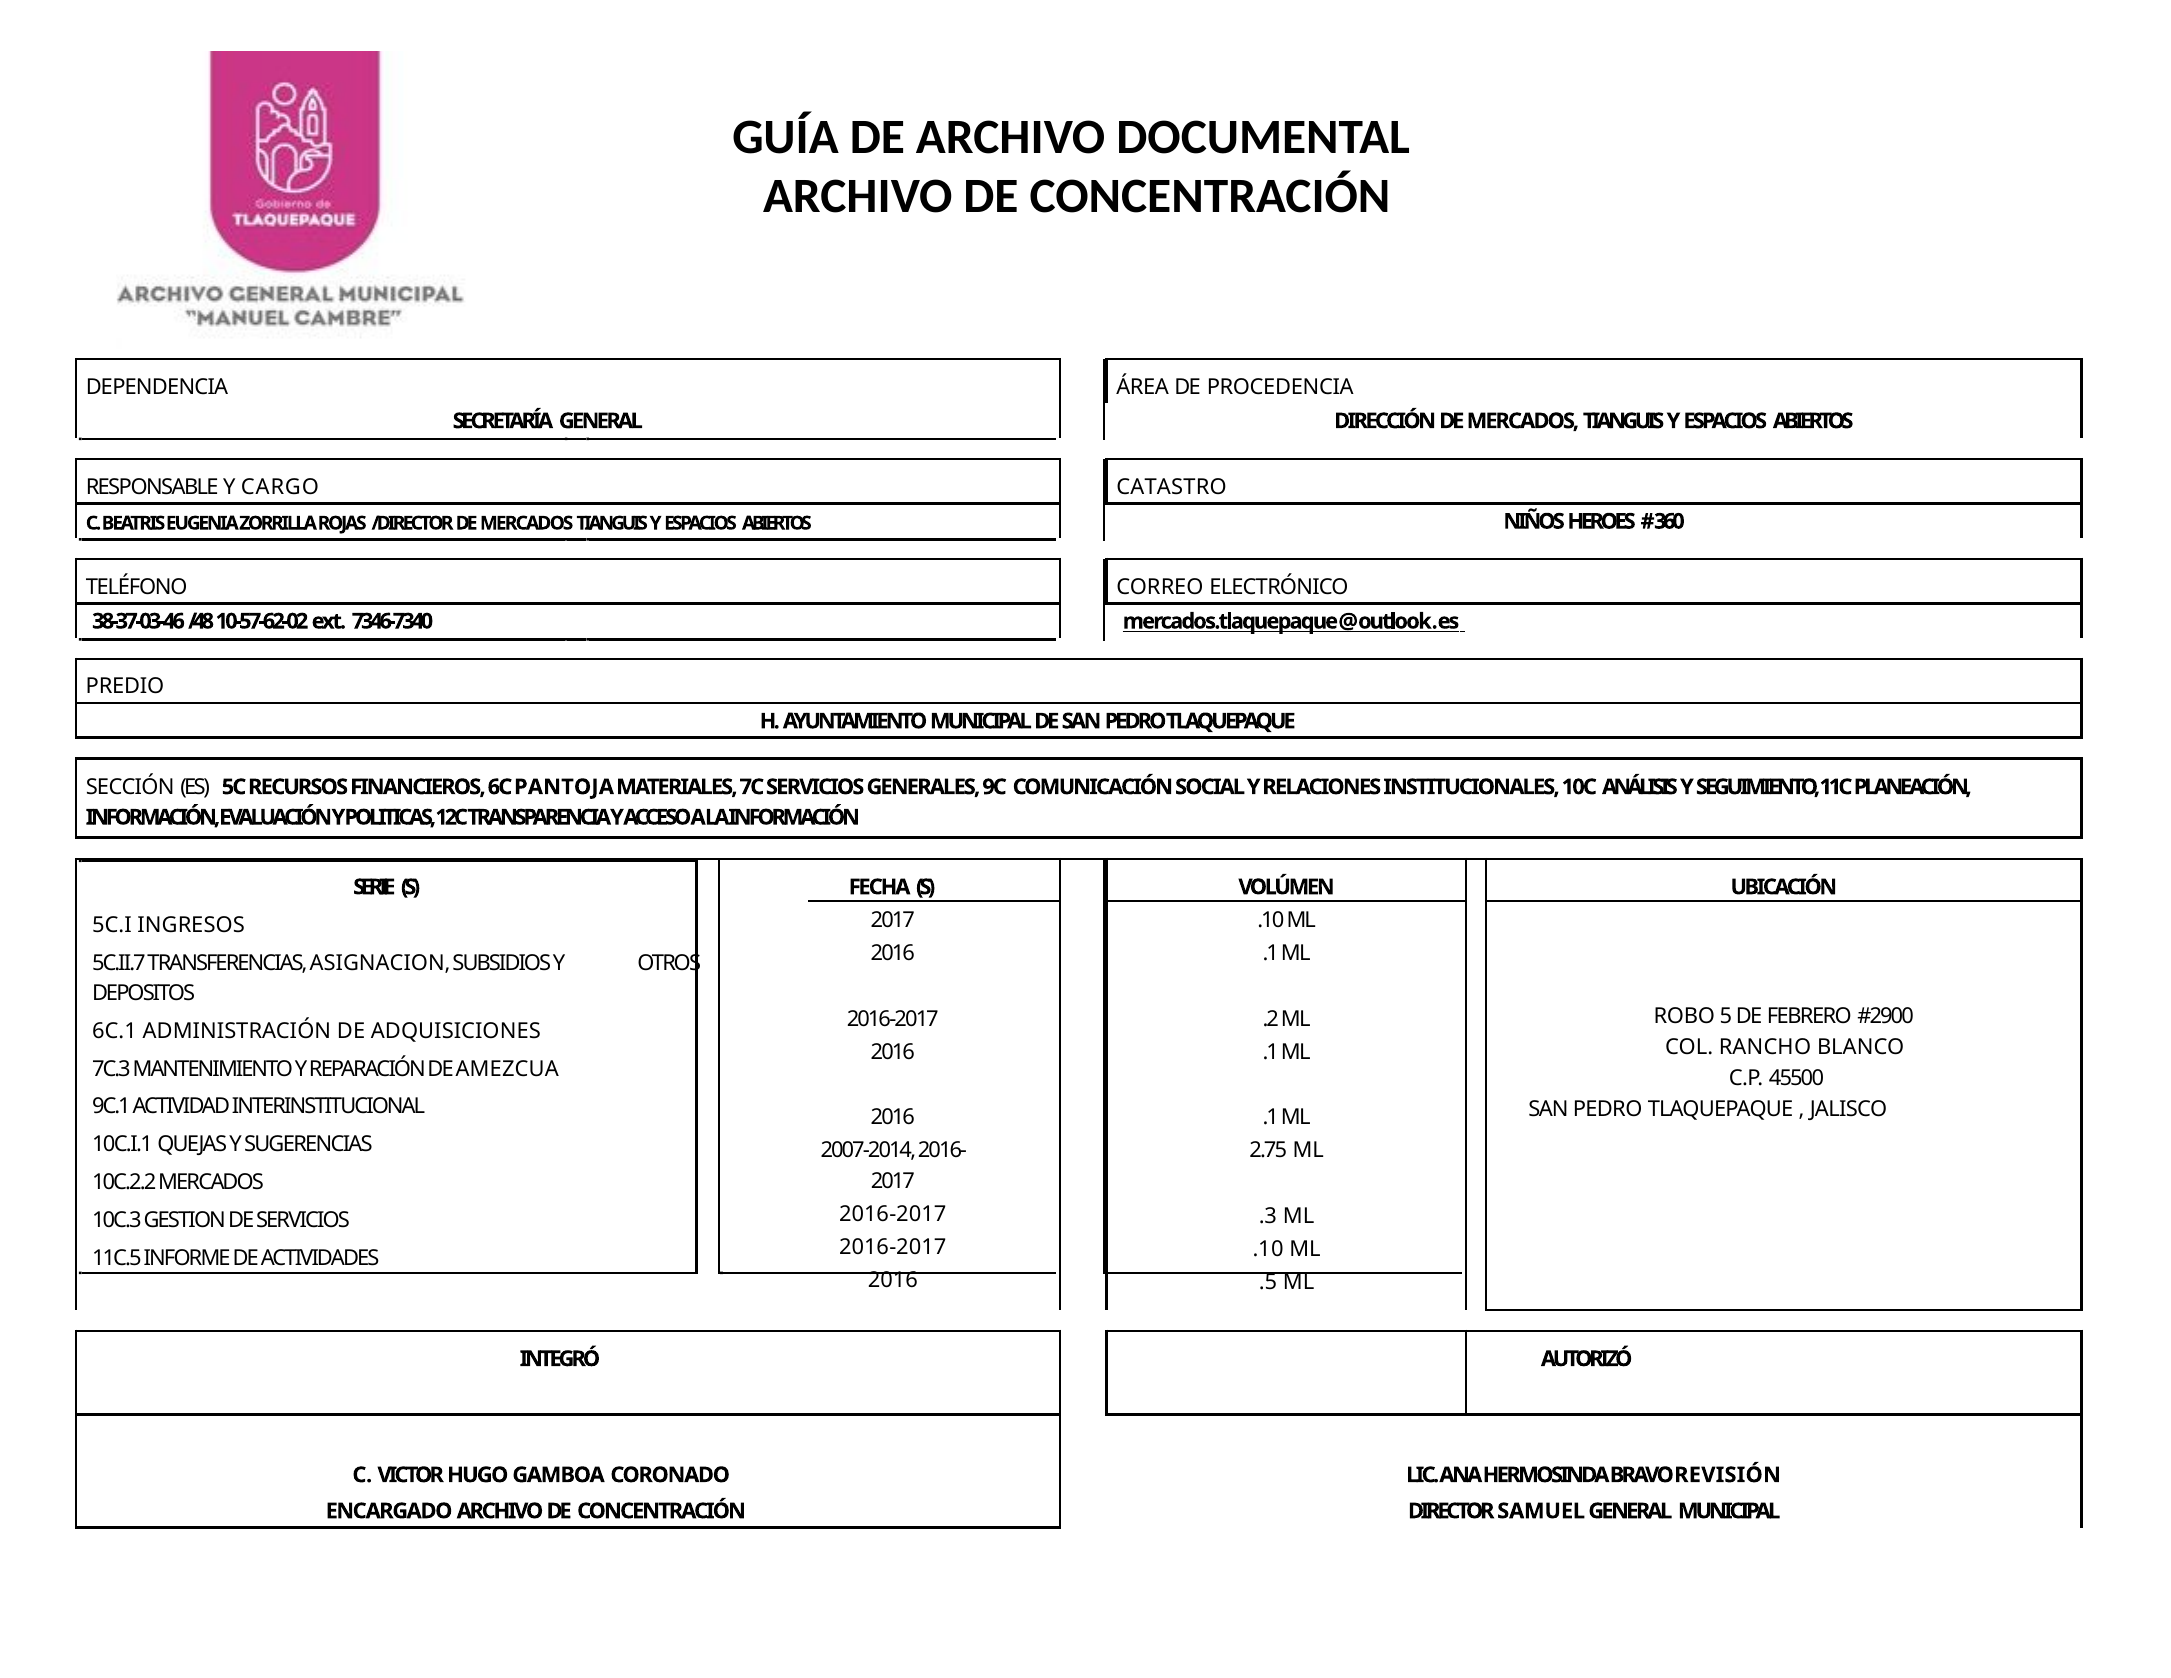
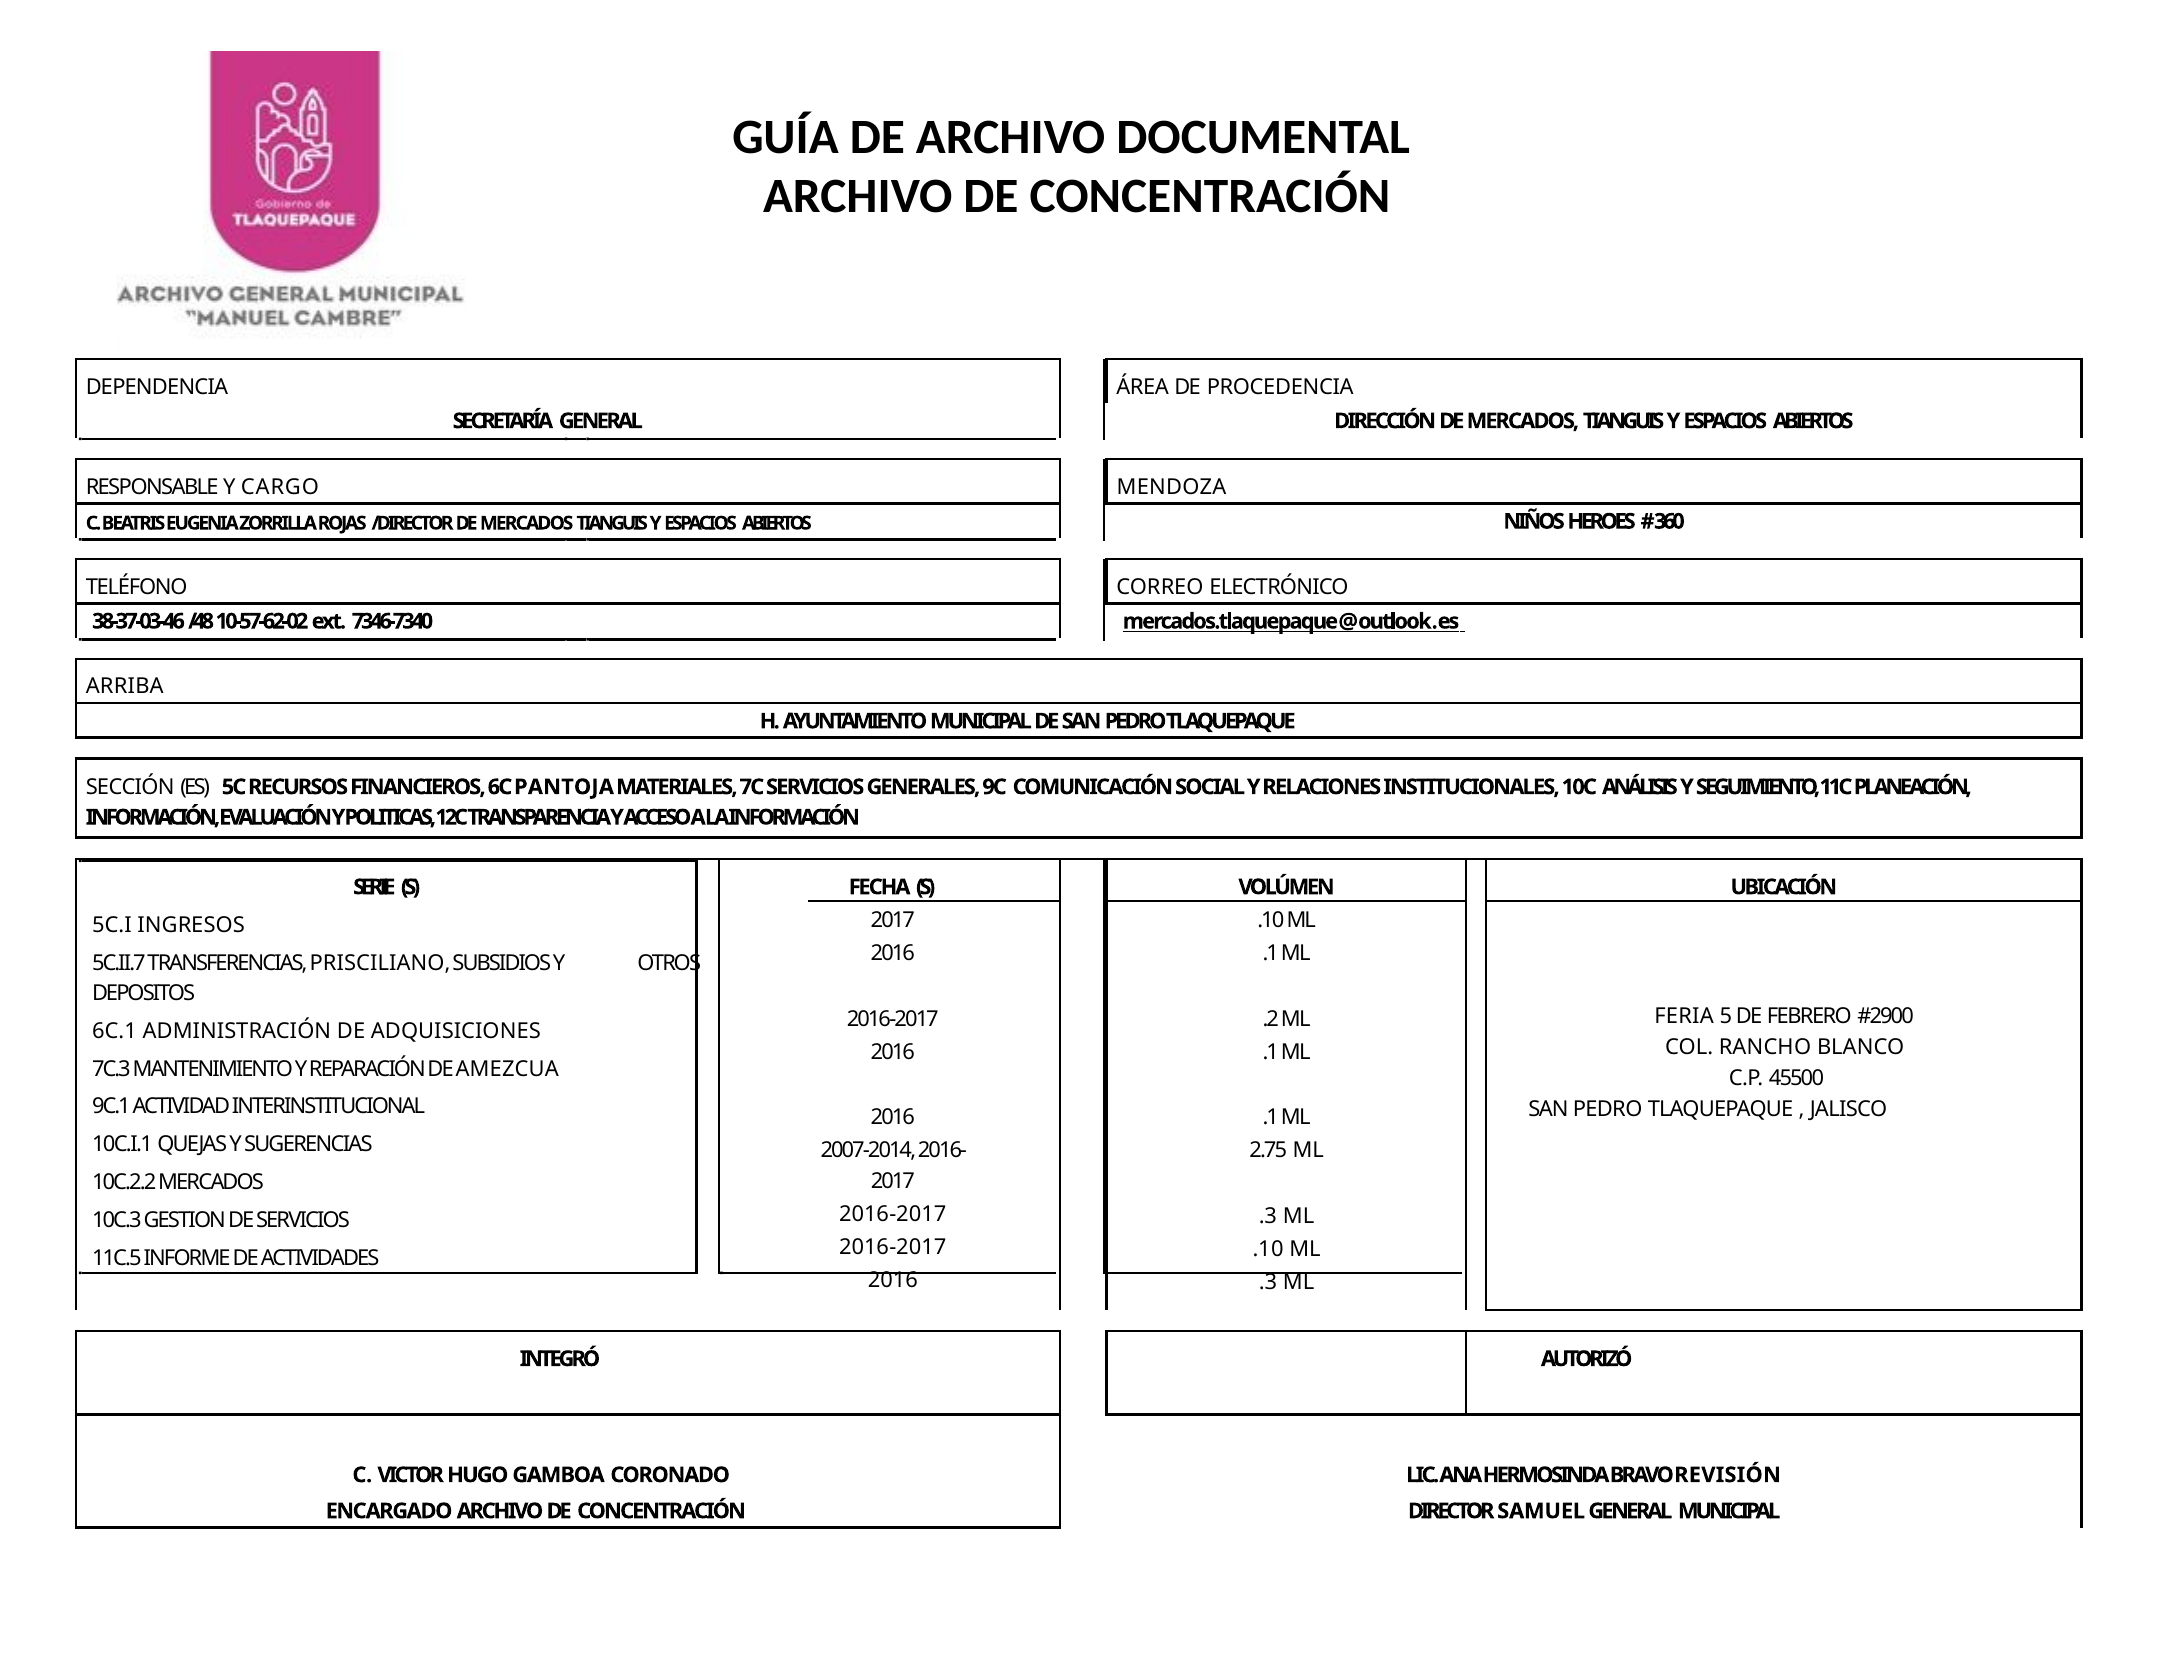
CATASTRO: CATASTRO -> MENDOZA (1172, 487)
PREDIO: PREDIO -> ARRIBA (125, 687)
ASIGNACION: ASIGNACION -> PRISCILIANO (380, 963)
ROBO: ROBO -> FERIA (1684, 1016)
.5: .5 -> .3 (1268, 1282)
